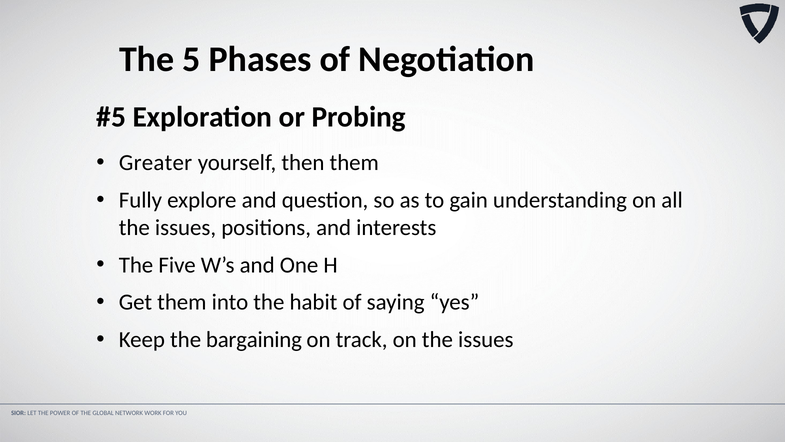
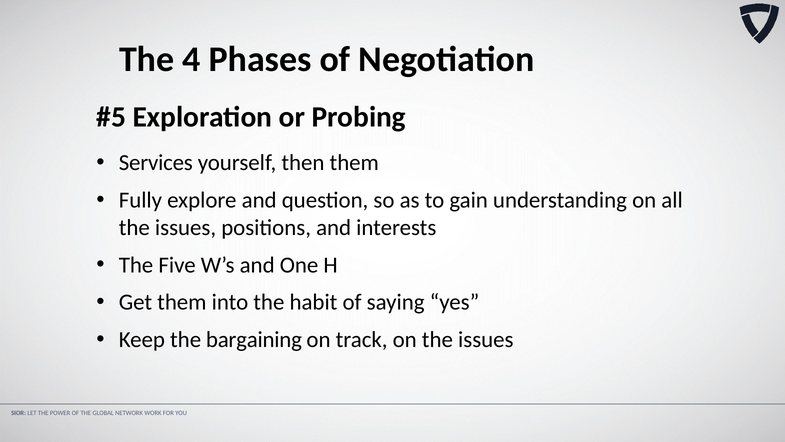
5: 5 -> 4 (191, 59)
Greater: Greater -> Services (156, 163)
